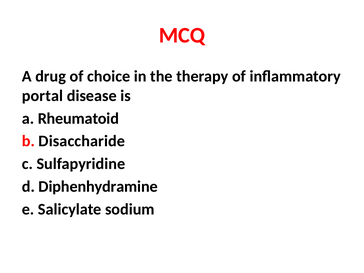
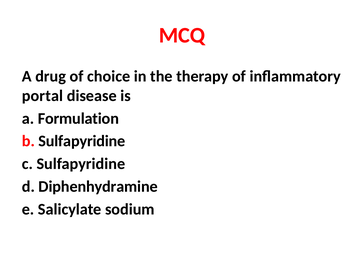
Rheumatoid: Rheumatoid -> Formulation (78, 118)
b Disaccharide: Disaccharide -> Sulfapyridine (82, 141)
